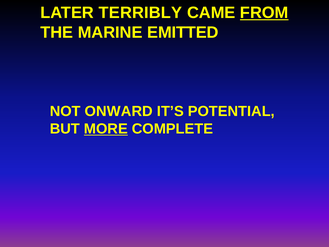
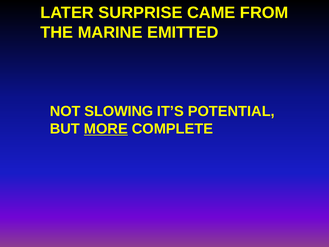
TERRIBLY: TERRIBLY -> SURPRISE (140, 13)
FROM underline: present -> none (264, 13)
ONWARD: ONWARD -> SLOWING (119, 111)
